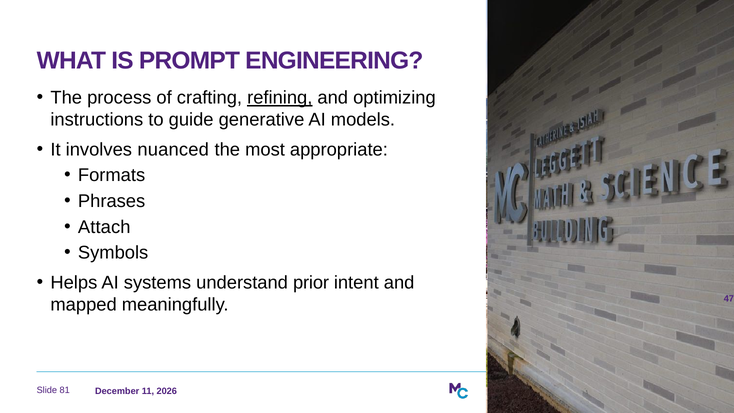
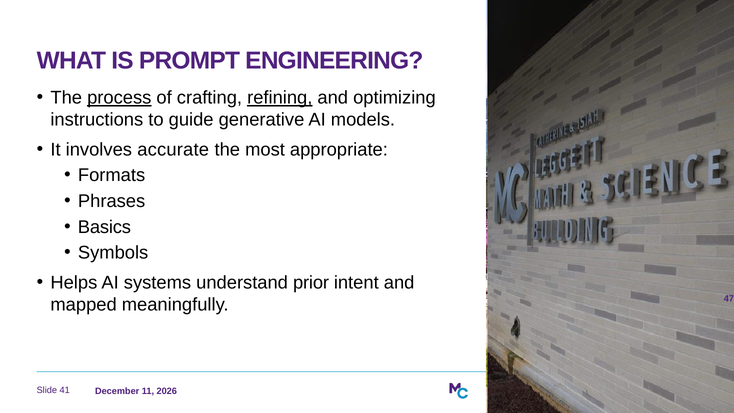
process underline: none -> present (119, 98)
nuanced: nuanced -> accurate (173, 149)
Attach: Attach -> Basics (104, 227)
81: 81 -> 41 (65, 390)
